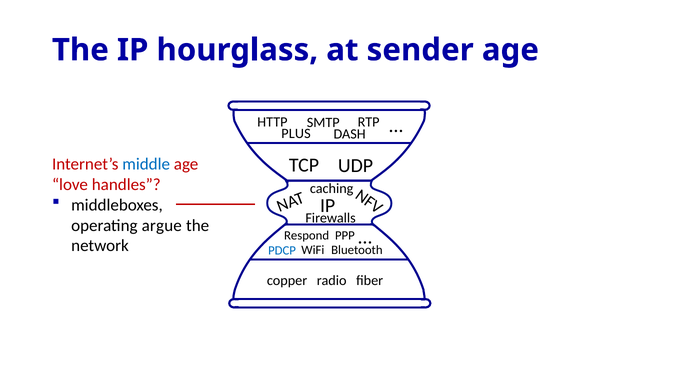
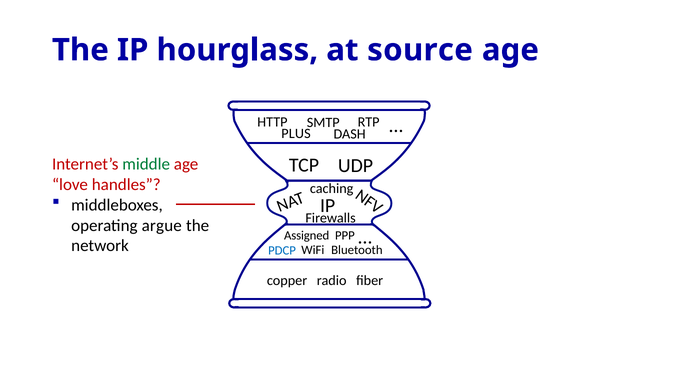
sender: sender -> source (420, 50)
middle colour: blue -> green (146, 164)
Respond: Respond -> Assigned (307, 235)
